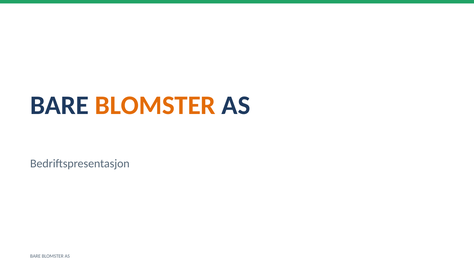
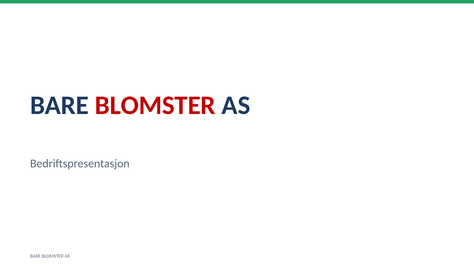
BLOMSTER colour: orange -> red (155, 105)
